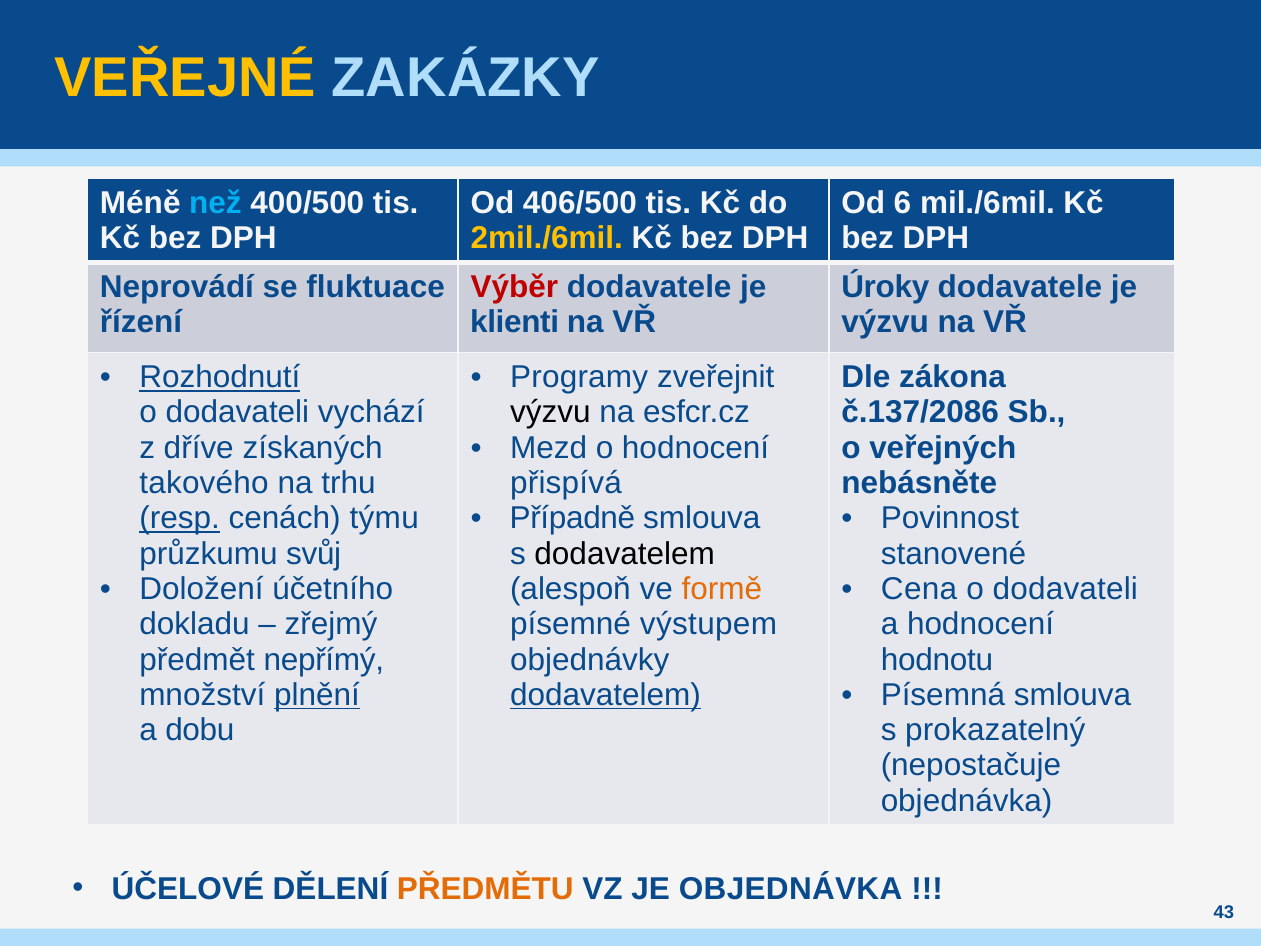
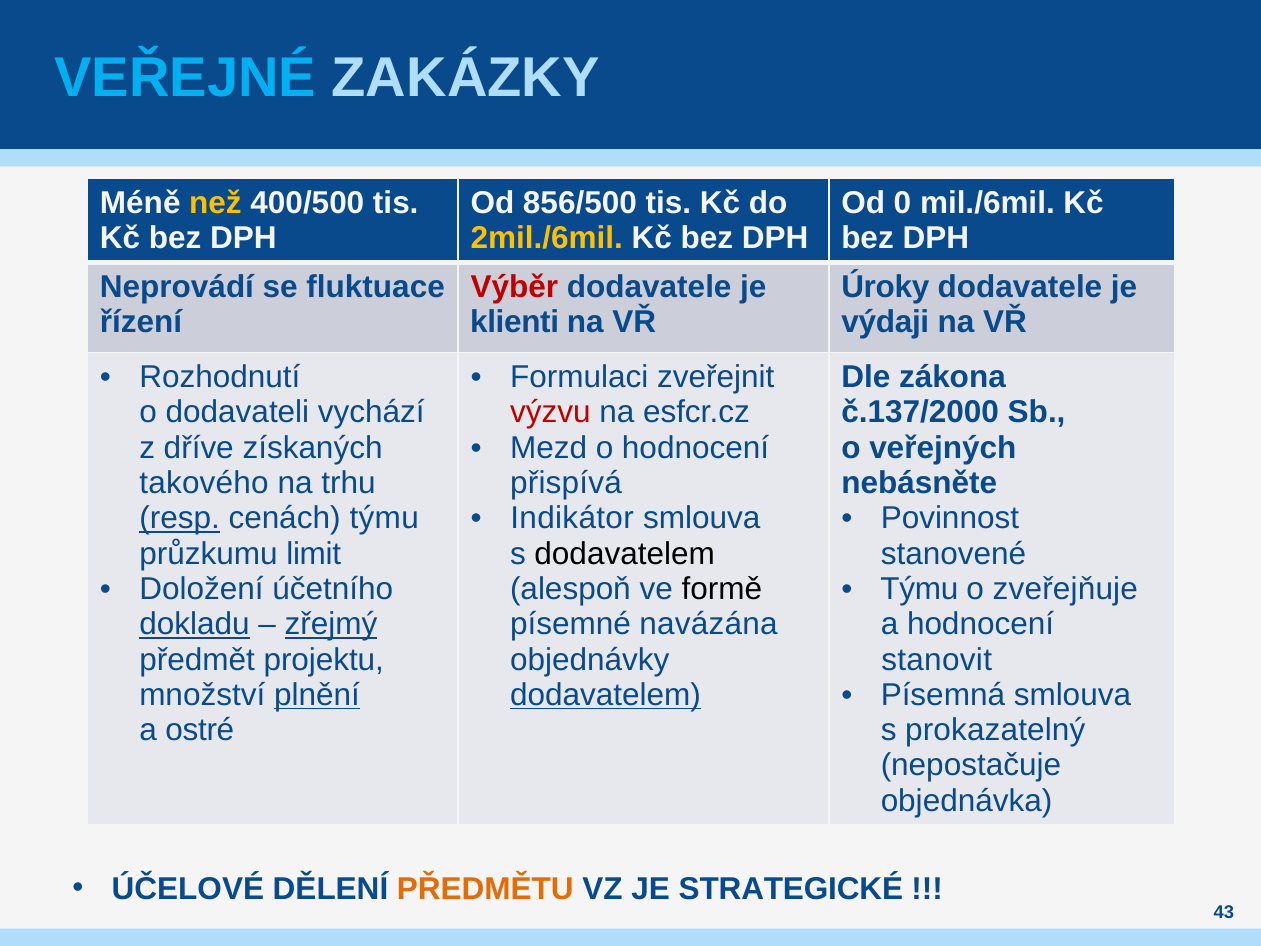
VEŘEJNÉ colour: yellow -> light blue (185, 78)
než colour: light blue -> yellow (215, 203)
406/500: 406/500 -> 856/500 (580, 203)
6: 6 -> 0 (902, 203)
výzvu: výzvu -> výdaji (885, 322)
Rozhodnutí underline: present -> none (220, 377)
Programy: Programy -> Formulaci (579, 377)
výzvu colour: black -> red (550, 412)
č.137/2086: č.137/2086 -> č.137/2000 (920, 412)
Případně: Případně -> Indikátor (572, 518)
svůj: svůj -> limit (314, 554)
Cena: Cena -> Týmu (919, 589)
dodavateli: dodavateli -> zveřejňuje (1065, 589)
formě colour: orange -> black (722, 589)
dokladu underline: none -> present (195, 624)
zřejmý underline: none -> present (331, 624)
výstupem: výstupem -> navázána (709, 624)
nepřímý: nepřímý -> projektu (324, 659)
hodnotu: hodnotu -> stanovit (937, 659)
dobu: dobu -> ostré (200, 730)
JE OBJEDNÁVKA: OBJEDNÁVKA -> STRATEGICKÉ (791, 889)
